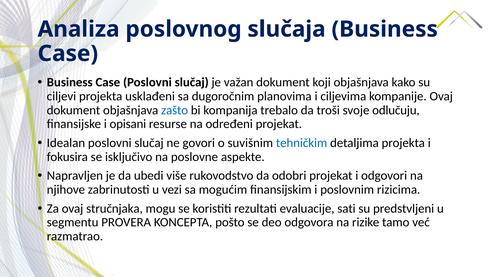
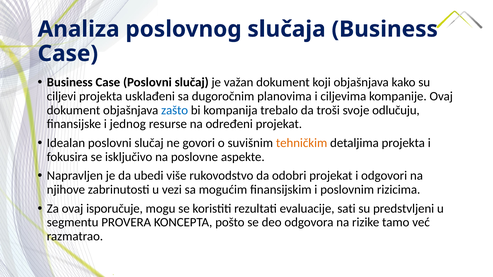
opisani: opisani -> jednog (128, 124)
tehničkim colour: blue -> orange (302, 143)
stručnjaka: stručnjaka -> isporučuje (115, 209)
